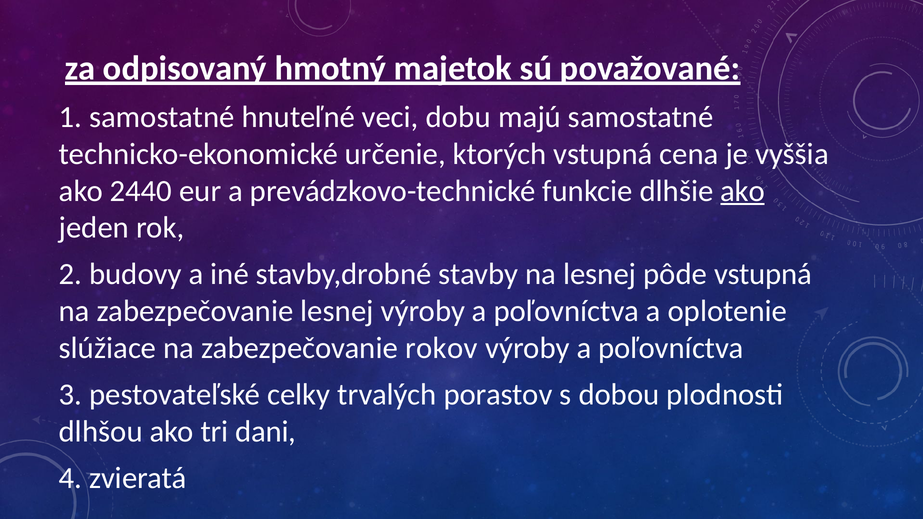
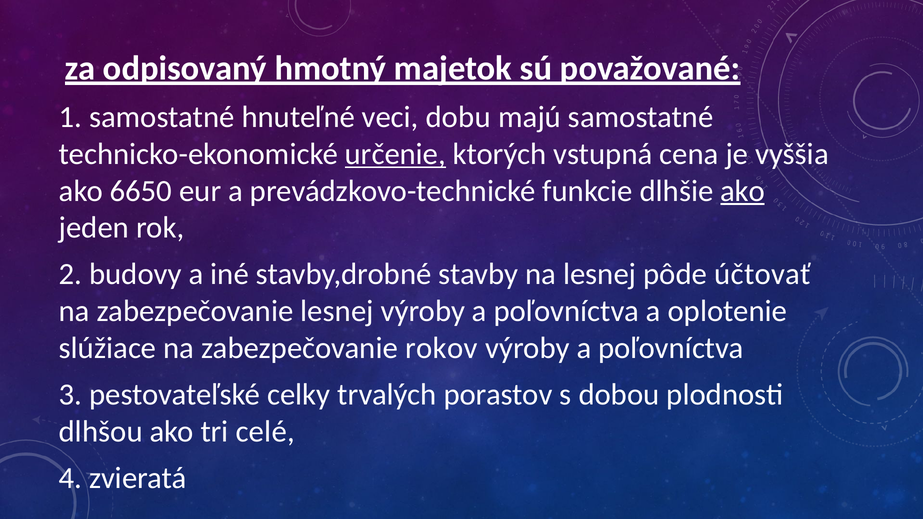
určenie underline: none -> present (395, 154)
2440: 2440 -> 6650 (141, 191)
pôde vstupná: vstupná -> účtovať (763, 274)
dani: dani -> celé (265, 432)
